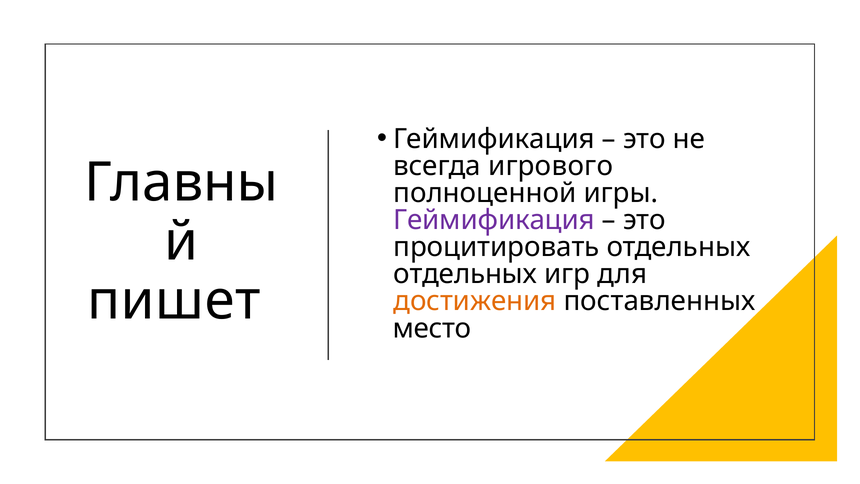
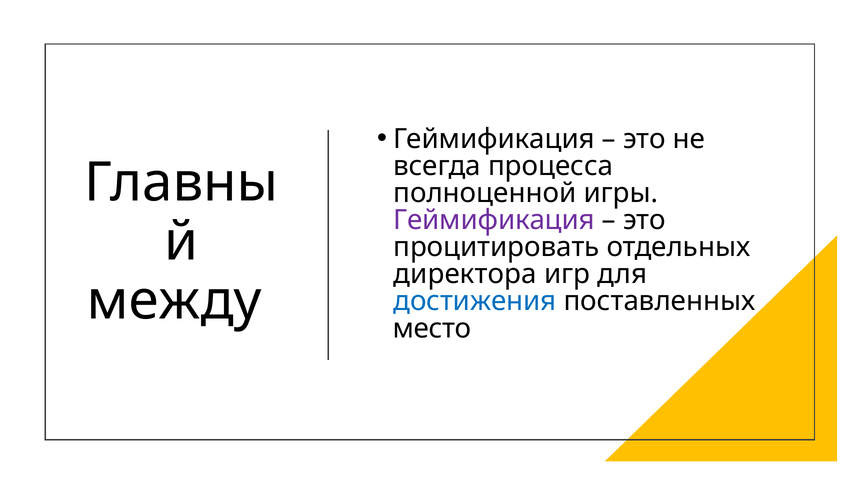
игрового: игрового -> процесса (551, 166)
отдельных: отдельных -> директора (465, 274)
пишет: пишет -> между (174, 301)
достижения colour: orange -> blue (475, 301)
